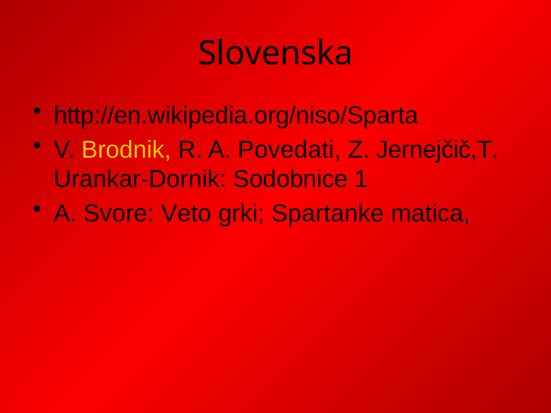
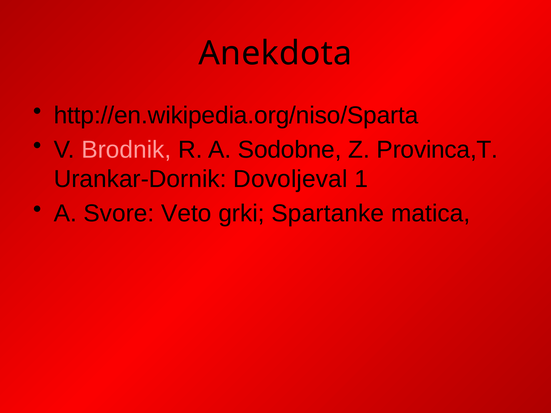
Slovenska: Slovenska -> Anekdota (275, 53)
Brodnik colour: yellow -> pink (126, 150)
Povedati: Povedati -> Sodobne (290, 150)
Jernejčič,T: Jernejčič,T -> Provinca,T (437, 150)
Sodobnice: Sodobnice -> Dovoljeval (290, 179)
